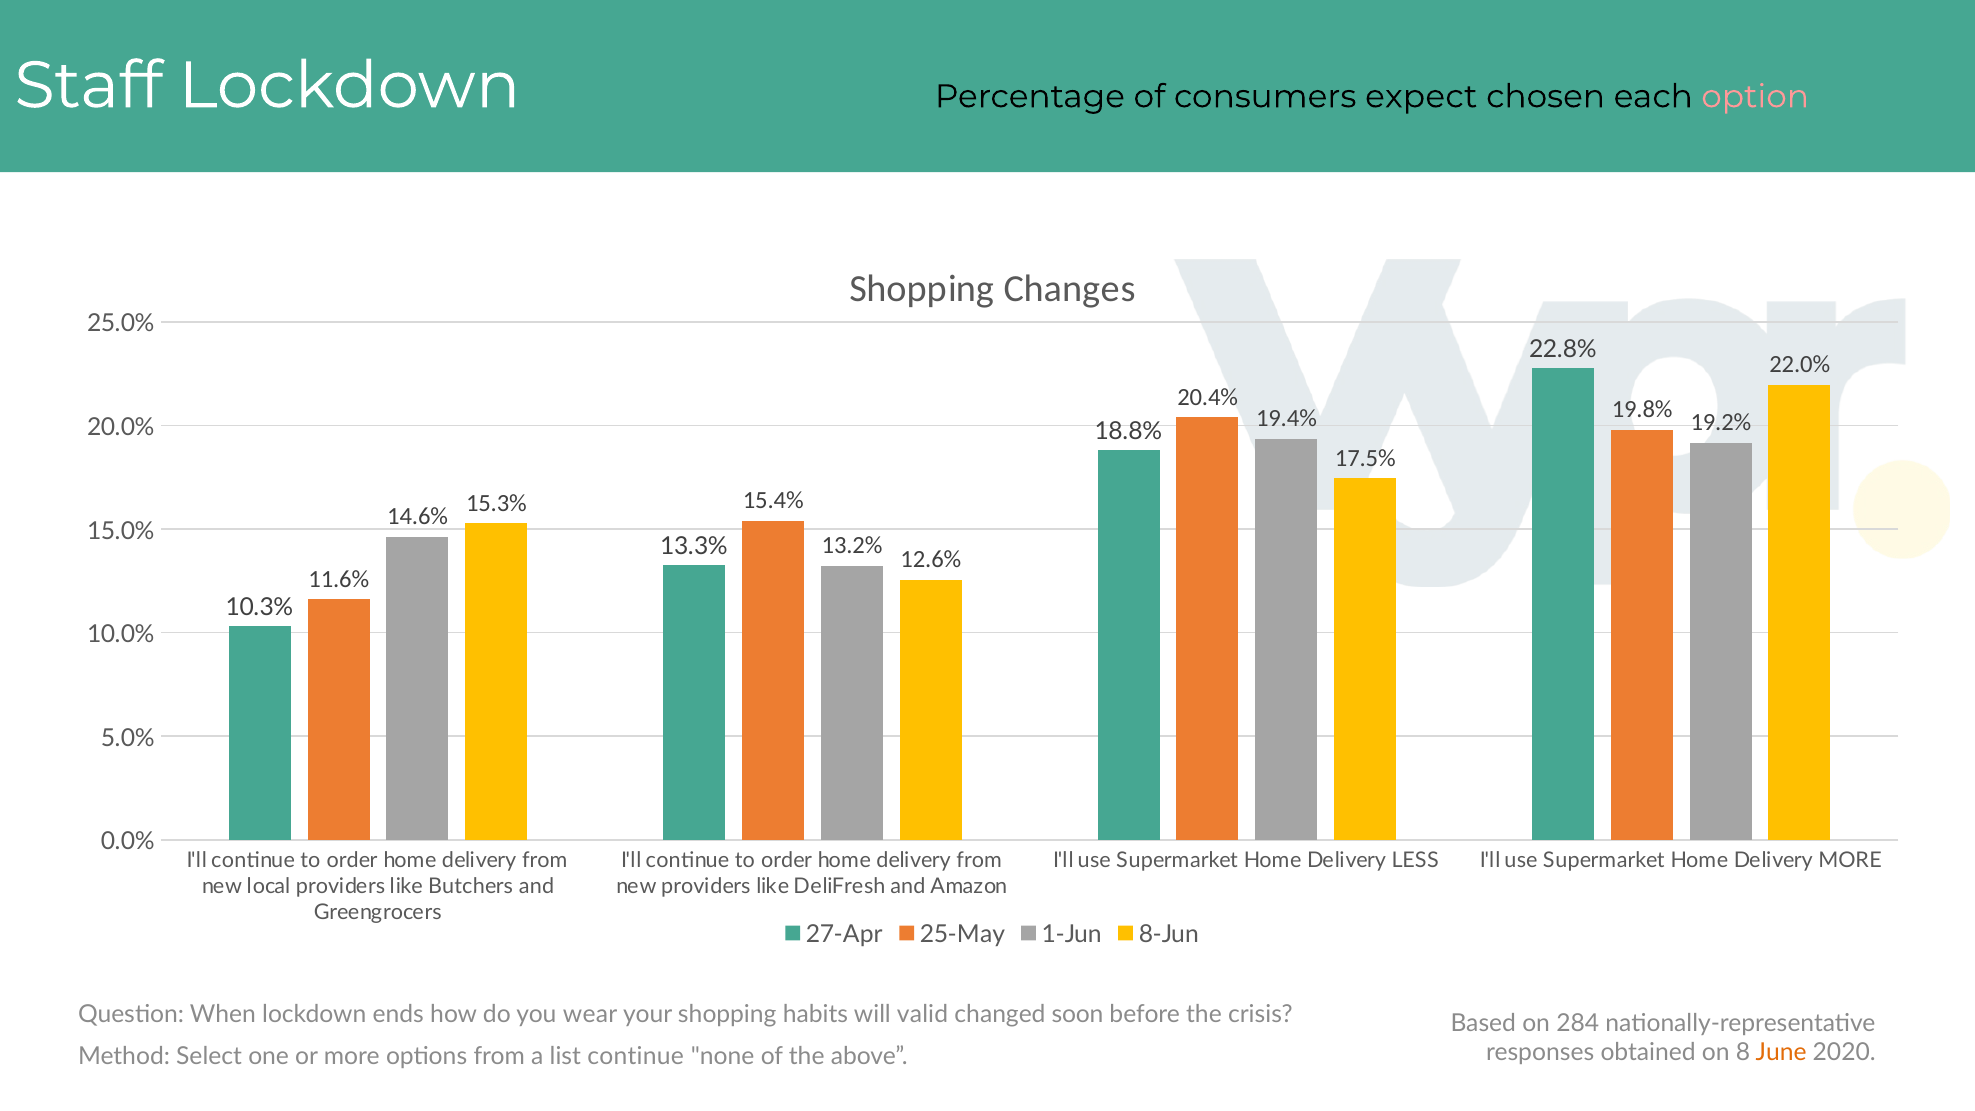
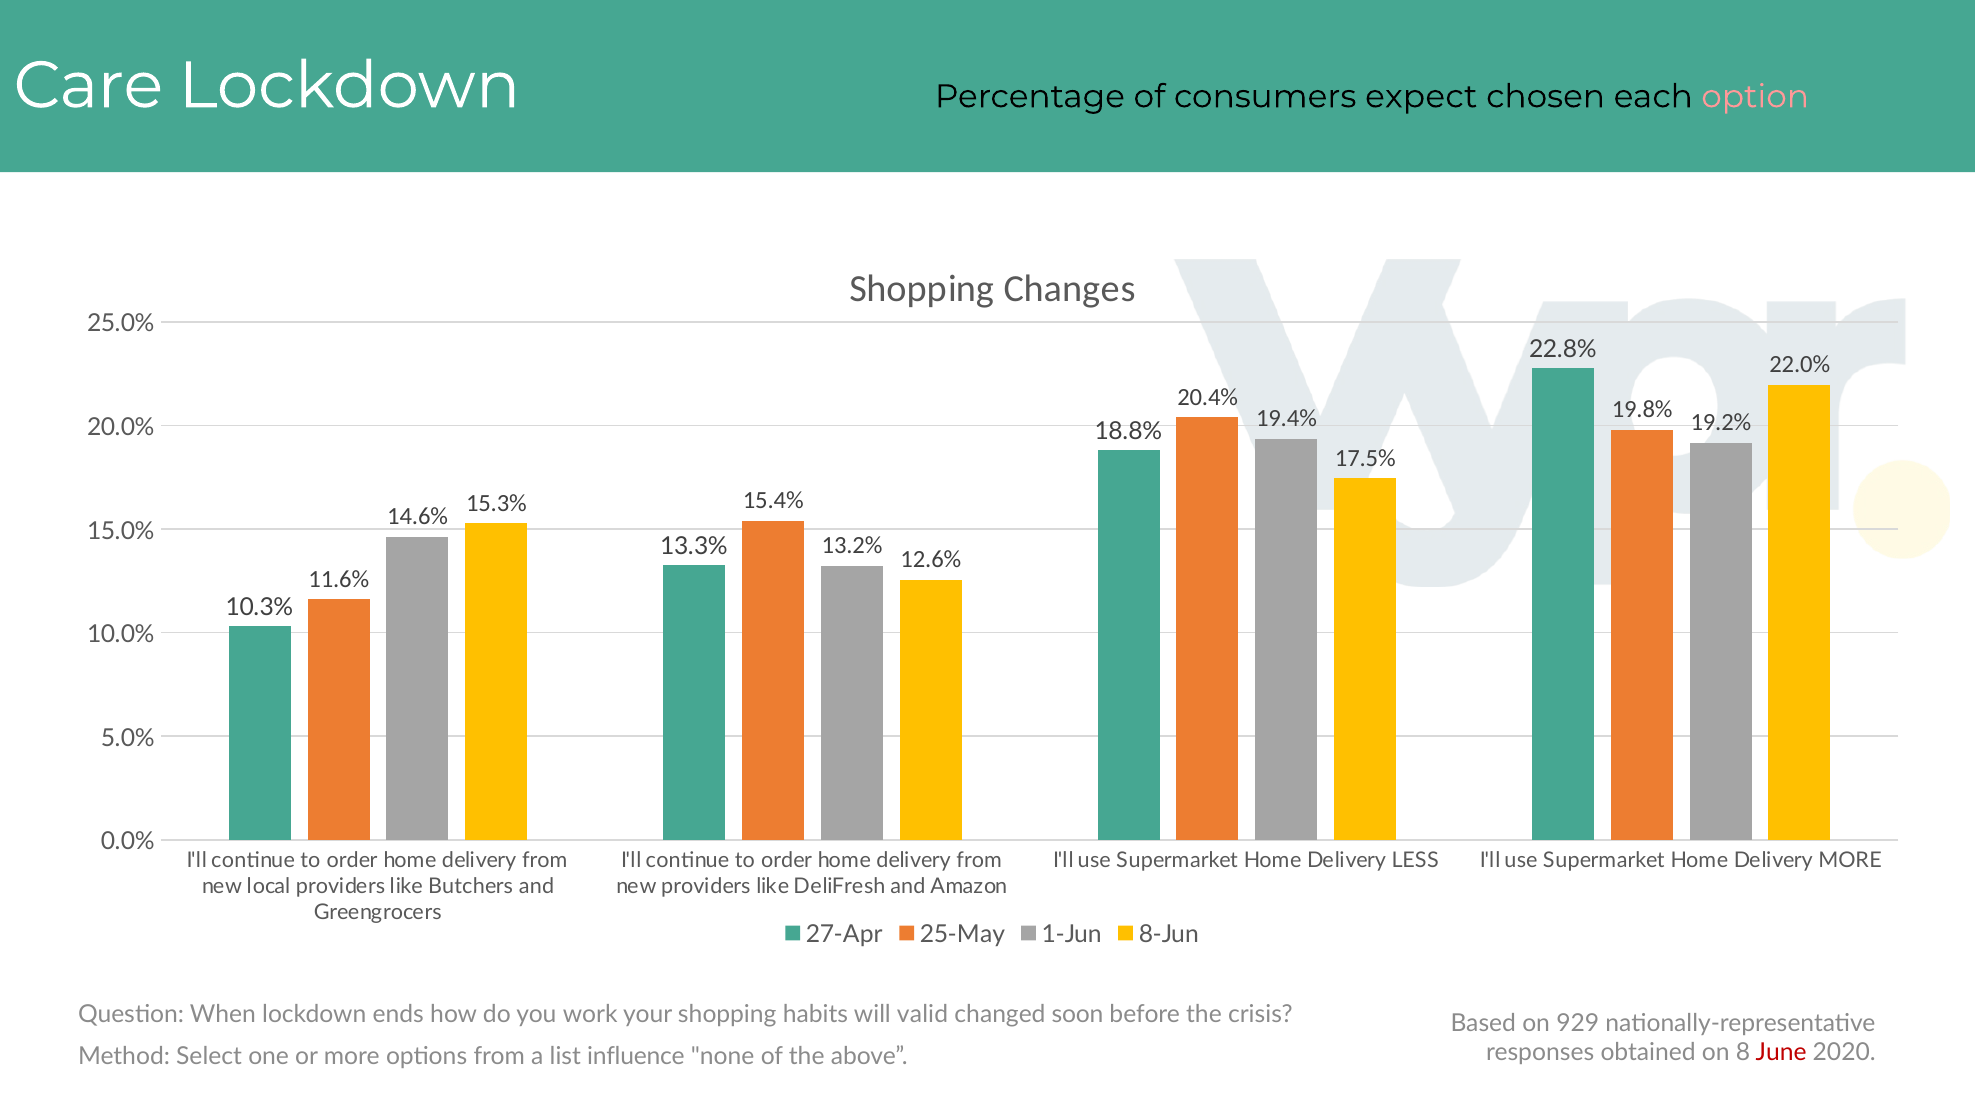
Staff: Staff -> Care (88, 86)
wear: wear -> work (590, 1015)
284: 284 -> 929 (1578, 1023)
June colour: orange -> red (1781, 1053)
list continue: continue -> influence (636, 1056)
